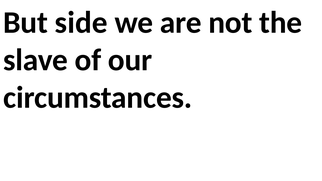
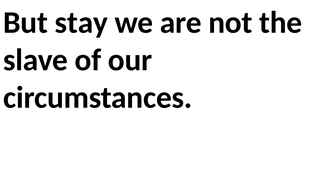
side: side -> stay (81, 23)
